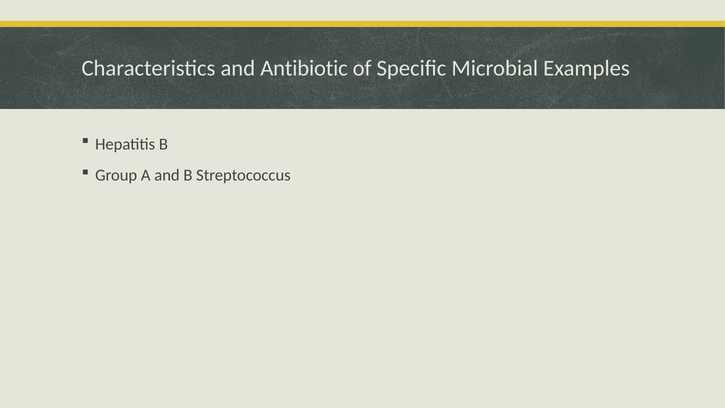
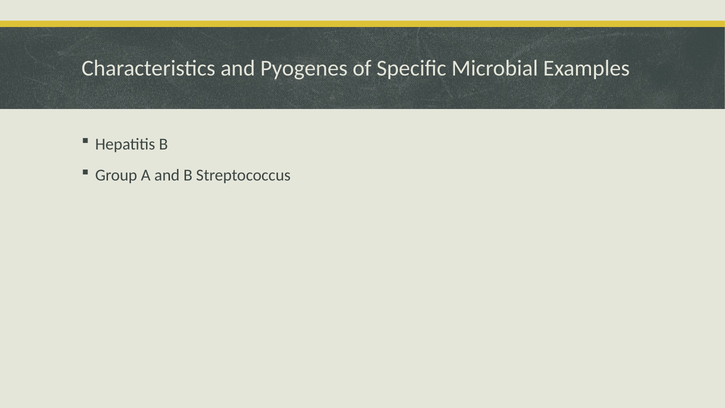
Antibiotic: Antibiotic -> Pyogenes (304, 68)
